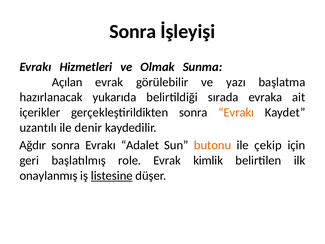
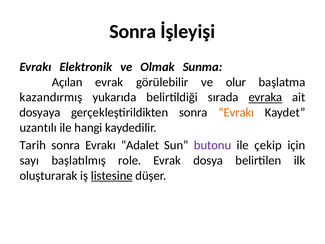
Hizmetleri: Hizmetleri -> Elektronik (86, 67)
yazı: yazı -> olur (236, 82)
hazırlanacak: hazırlanacak -> kazandırmış (51, 97)
evraka underline: none -> present (265, 97)
içerikler: içerikler -> dosyaya (40, 112)
denir: denir -> hangi (88, 127)
Ağdır: Ağdır -> Tarih (33, 145)
butonu colour: orange -> purple (213, 145)
geri: geri -> sayı (29, 160)
kimlik: kimlik -> dosya (208, 160)
onaylanmış: onaylanmış -> oluşturarak (48, 175)
